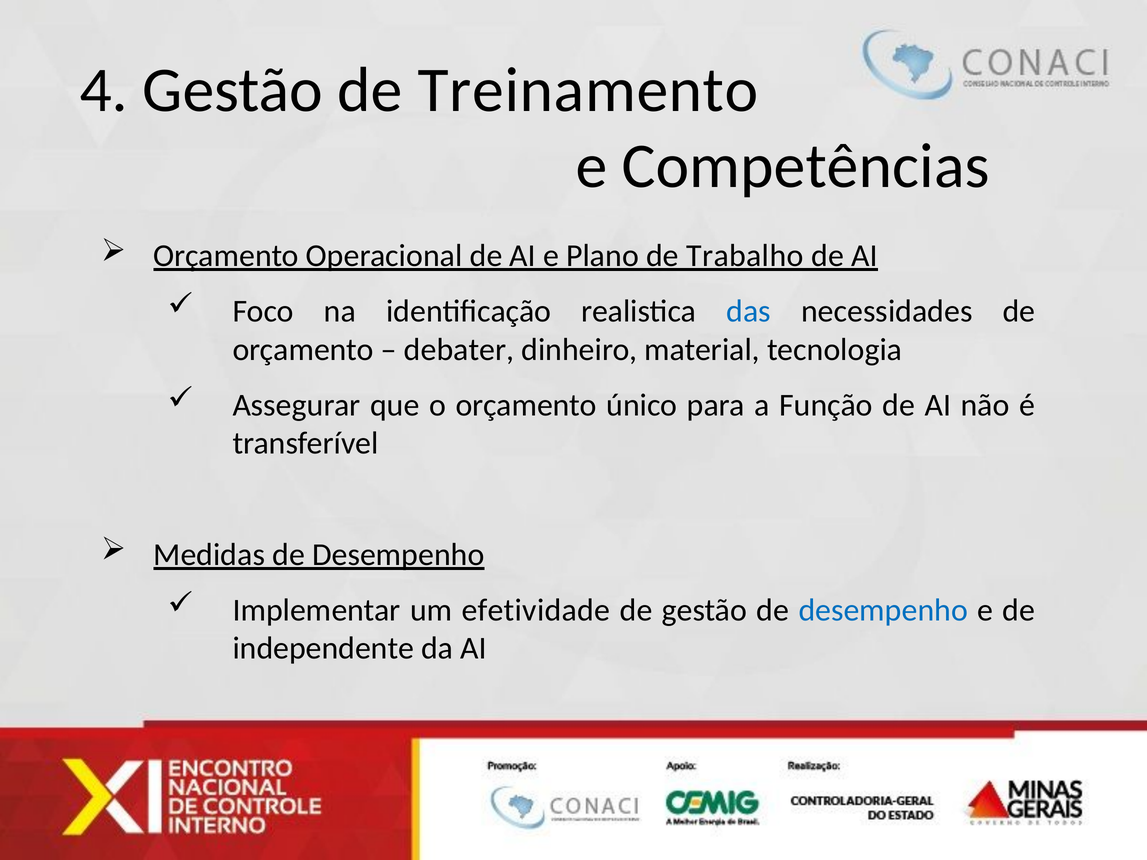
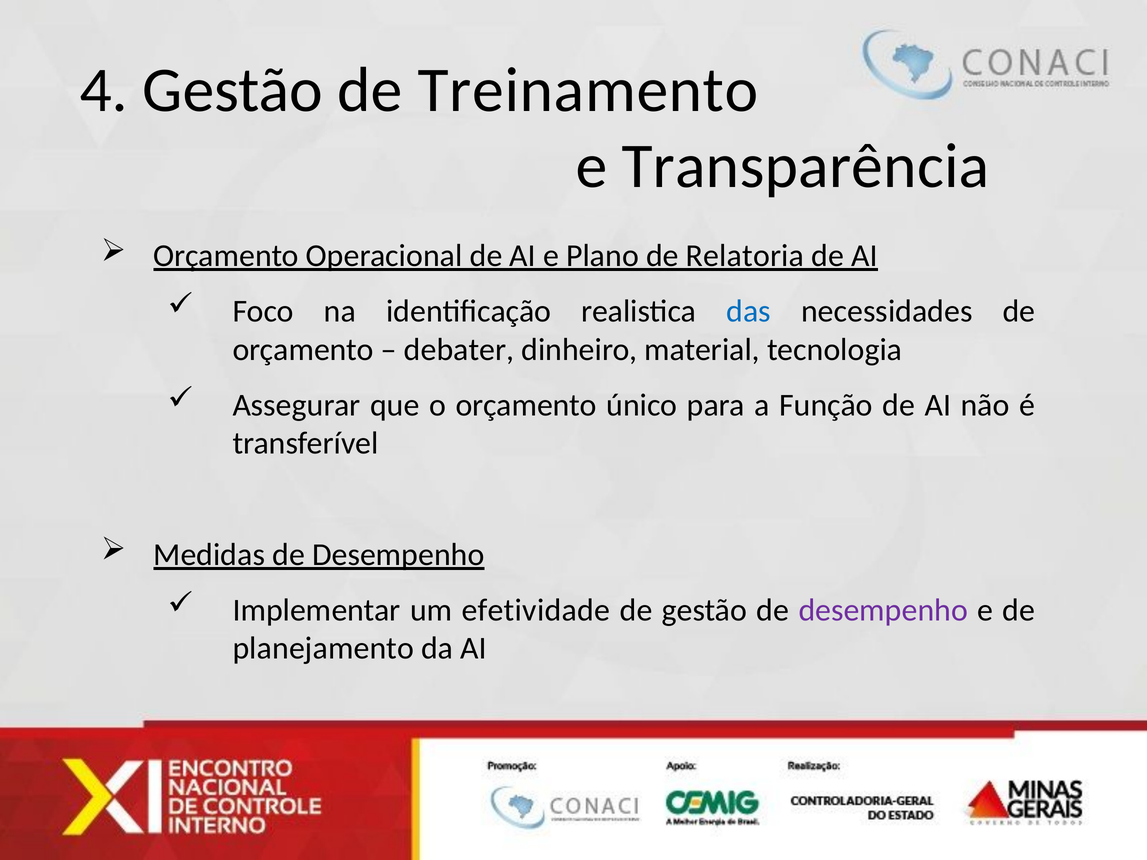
Competências: Competências -> Transparência (806, 166)
Trabalho: Trabalho -> Relatoria (745, 256)
desempenho colour: blue -> purple (883, 610)
independente: independente -> planejamento (323, 649)
